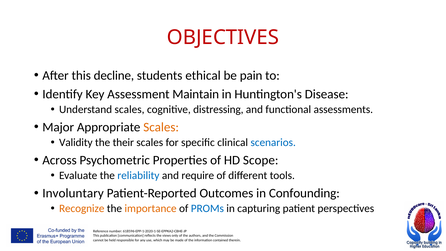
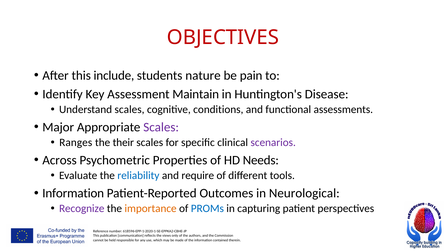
decline: decline -> include (114, 75)
ethical: ethical -> nature (203, 75)
distressing: distressing -> conditions (218, 109)
Scales colour: orange -> purple (161, 127)
Validity: Validity -> Ranges (76, 142)
scenarios colour: blue -> purple (273, 142)
Scope: Scope -> Needs (261, 160)
Involuntary: Involuntary -> Information (73, 193)
Confounding: Confounding -> Neurological (304, 193)
Recognize colour: orange -> purple (82, 209)
